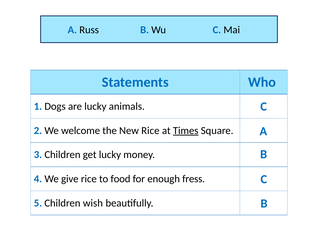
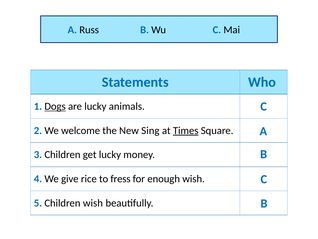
Dogs underline: none -> present (55, 106)
New Rice: Rice -> Sing (150, 130)
food: food -> fress (121, 179)
enough fress: fress -> wish (194, 179)
